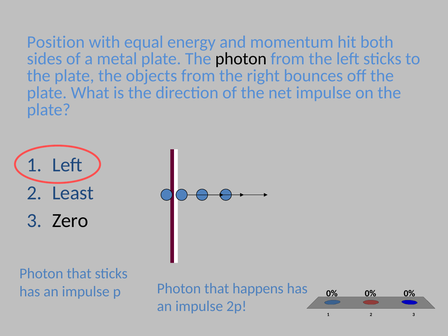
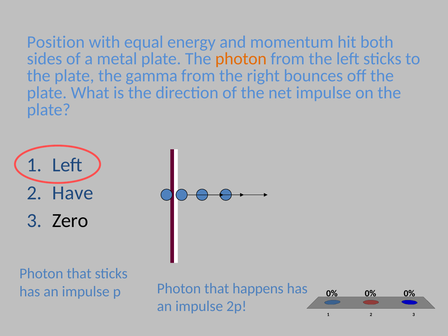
photon colour: black -> orange (241, 59)
objects: objects -> gamma (152, 76)
Least: Least -> Have (73, 193)
